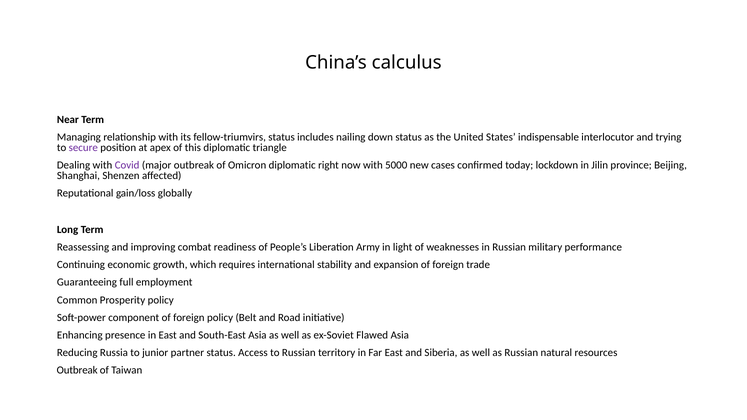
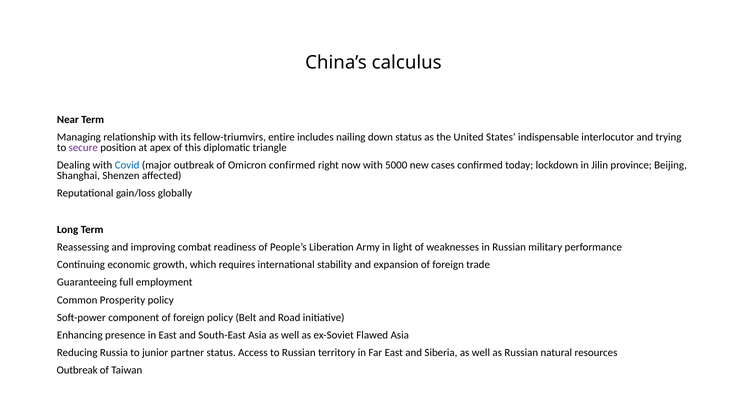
fellow-triumvirs status: status -> entire (282, 137)
Covid colour: purple -> blue (127, 165)
Omicron diplomatic: diplomatic -> confirmed (292, 165)
